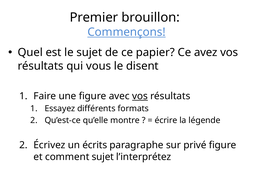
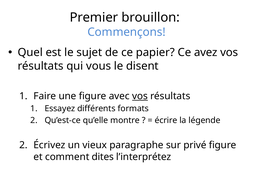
Commençons underline: present -> none (126, 32)
écrits: écrits -> vieux (95, 146)
comment sujet: sujet -> dites (103, 157)
